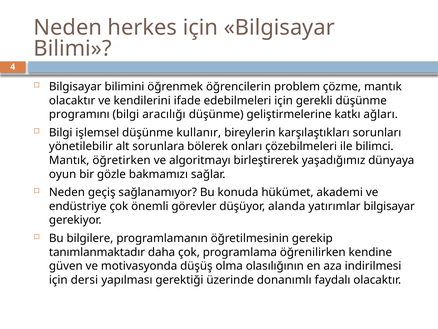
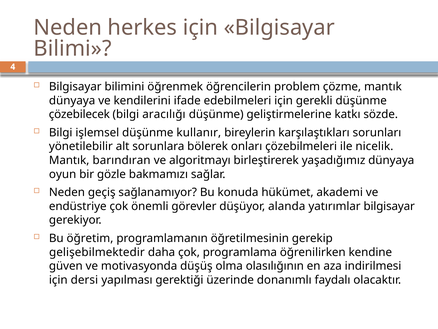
olacaktır: olacaktır -> dünyaya (72, 100)
programını: programını -> çözebilecek (79, 114)
ağları: ağları -> sözde (381, 114)
bilimci: bilimci -> nicelik (374, 146)
öğretirken: öğretirken -> barındıran (122, 160)
bilgilere: bilgilere -> öğretim (90, 238)
tanımlanmaktadır: tanımlanmaktadır -> gelişebilmektedir (97, 252)
